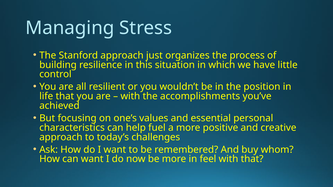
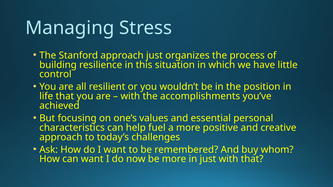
in feel: feel -> just (208, 159)
